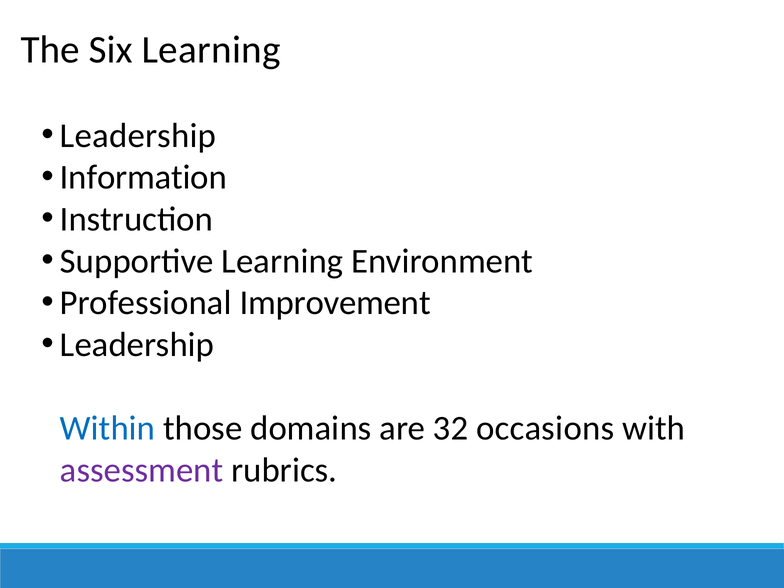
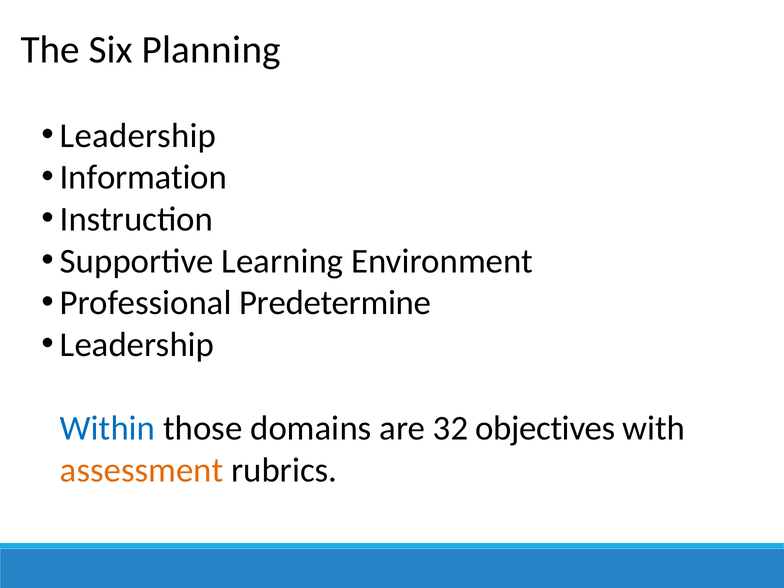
Six Learning: Learning -> Planning (211, 50)
Improvement: Improvement -> Predetermine (335, 303)
occasions: occasions -> objectives (545, 428)
assessment colour: purple -> orange (142, 470)
